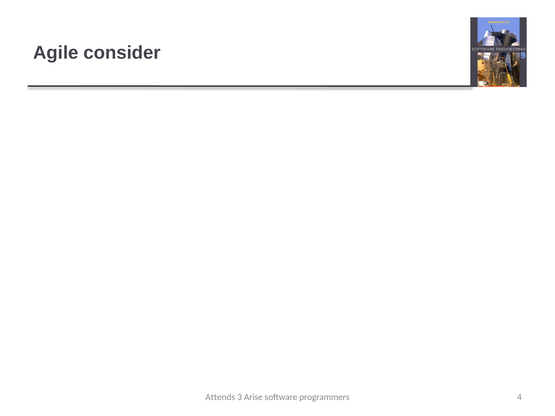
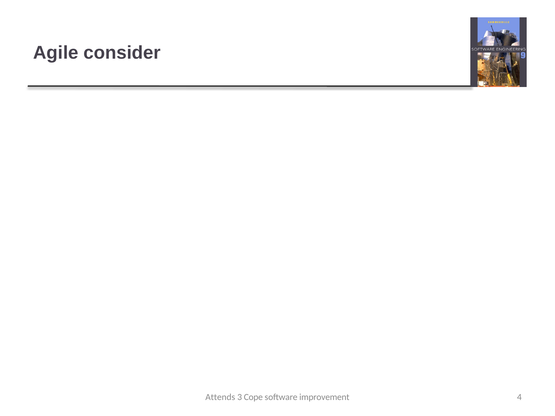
Arise: Arise -> Cope (253, 398)
programmers: programmers -> improvement (324, 398)
